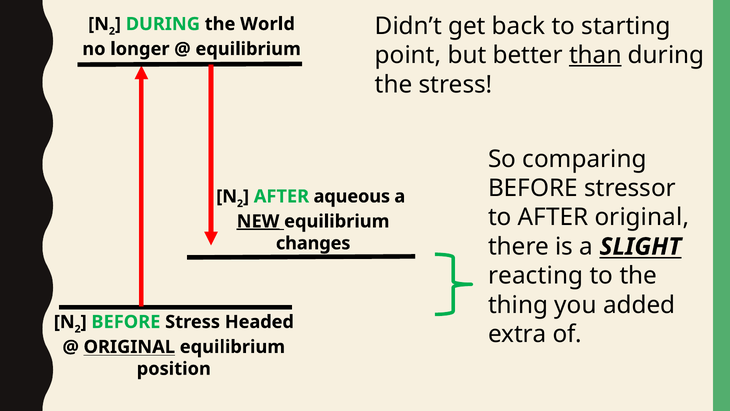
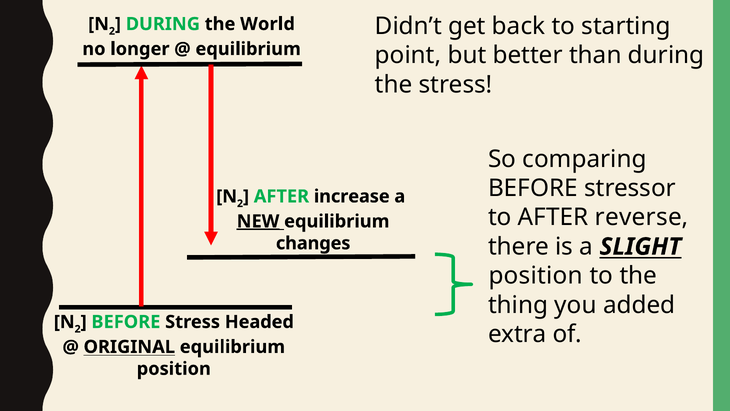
than underline: present -> none (595, 55)
aqueous: aqueous -> increase (352, 196)
AFTER original: original -> reverse (642, 217)
reacting: reacting -> position (536, 276)
